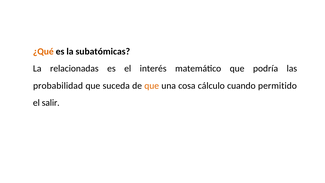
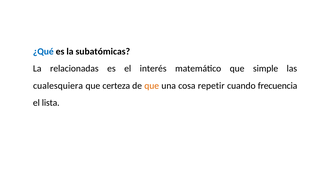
¿Qué colour: orange -> blue (43, 51)
podría: podría -> simple (266, 68)
probabilidad: probabilidad -> cualesquiera (58, 86)
suceda: suceda -> certeza (116, 86)
cálculo: cálculo -> repetir (211, 86)
permitido: permitido -> frecuencia (278, 86)
salir: salir -> lista (51, 103)
